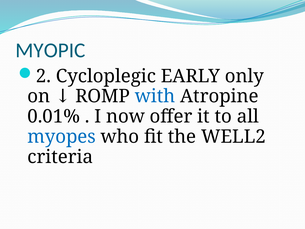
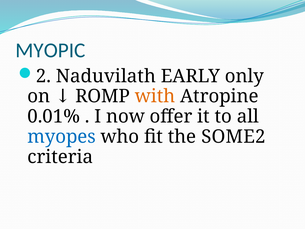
Cycloplegic: Cycloplegic -> Naduvilath (106, 76)
with colour: blue -> orange (155, 96)
WELL2: WELL2 -> SOME2 (233, 137)
